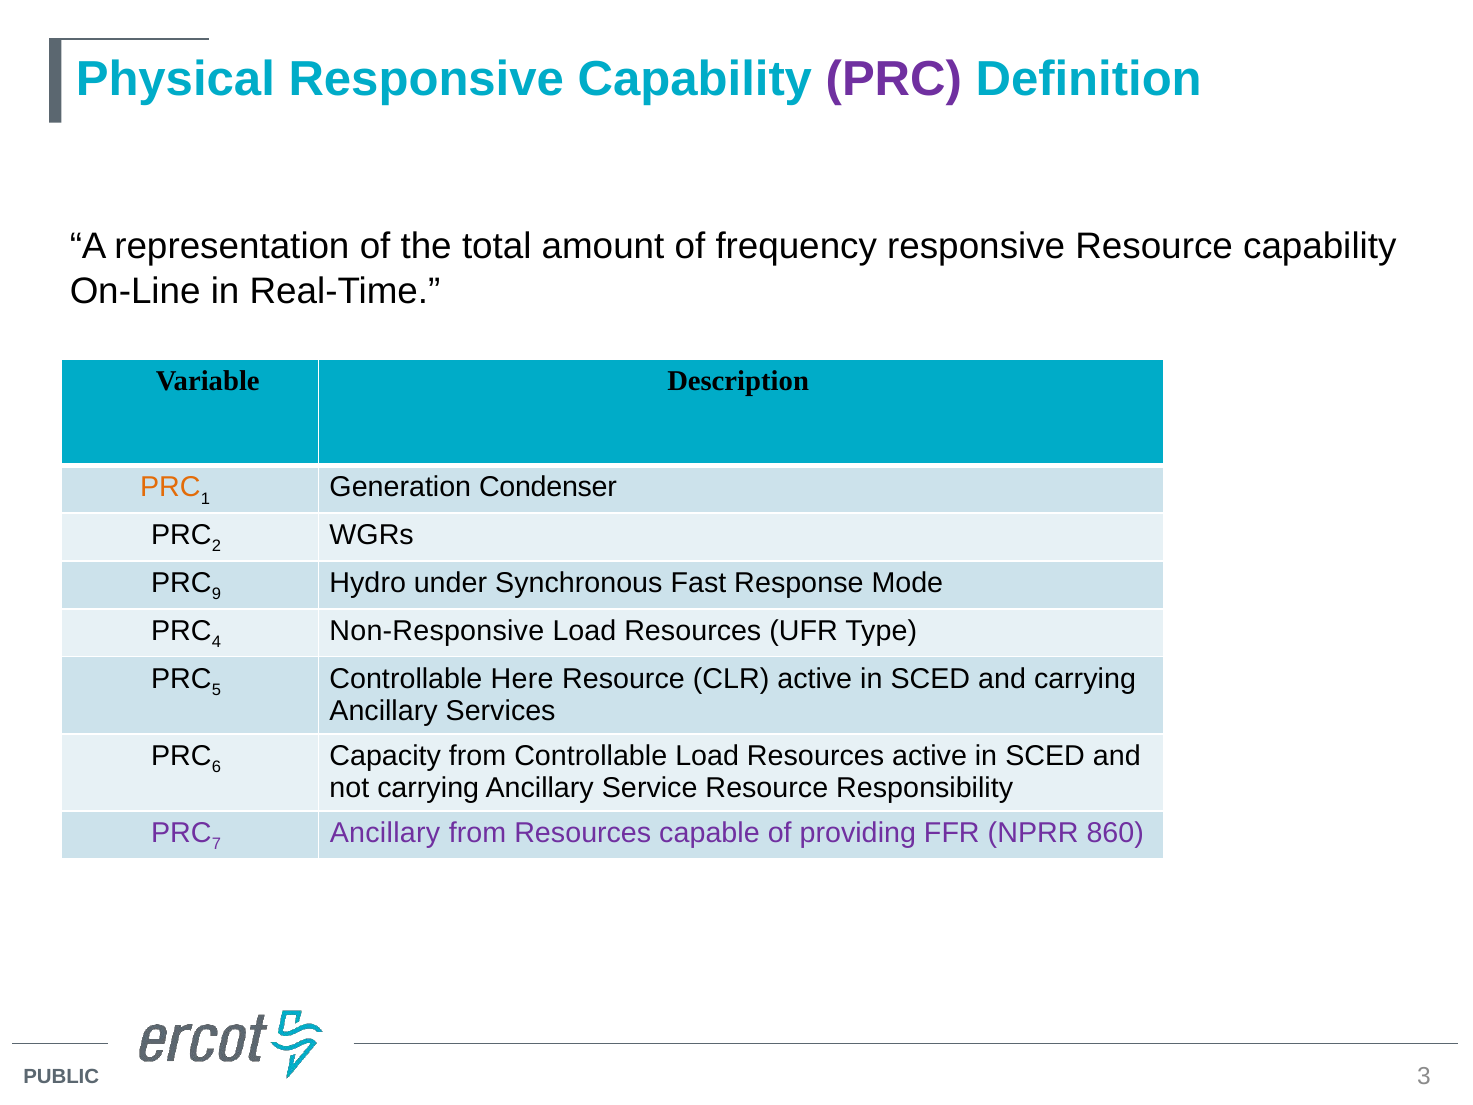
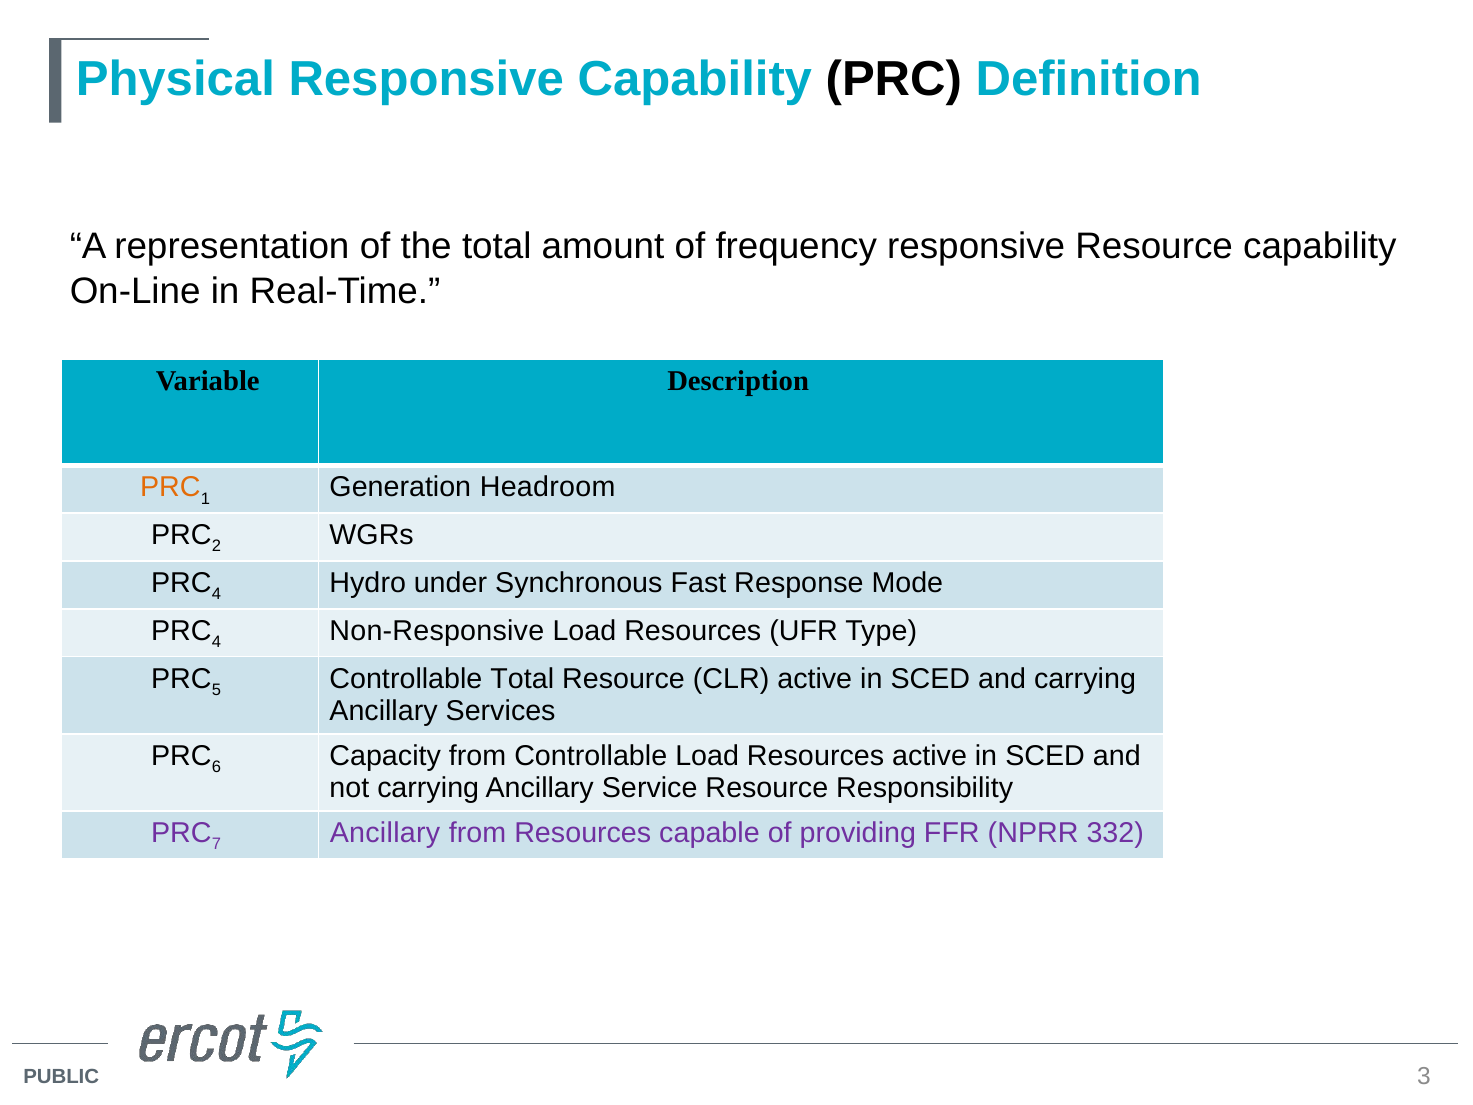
PRC colour: purple -> black (894, 79)
Condenser: Condenser -> Headroom (548, 487)
9: 9 -> 4 (216, 594)
Controllable Here: Here -> Total (522, 679)
860: 860 -> 332 (1115, 833)
